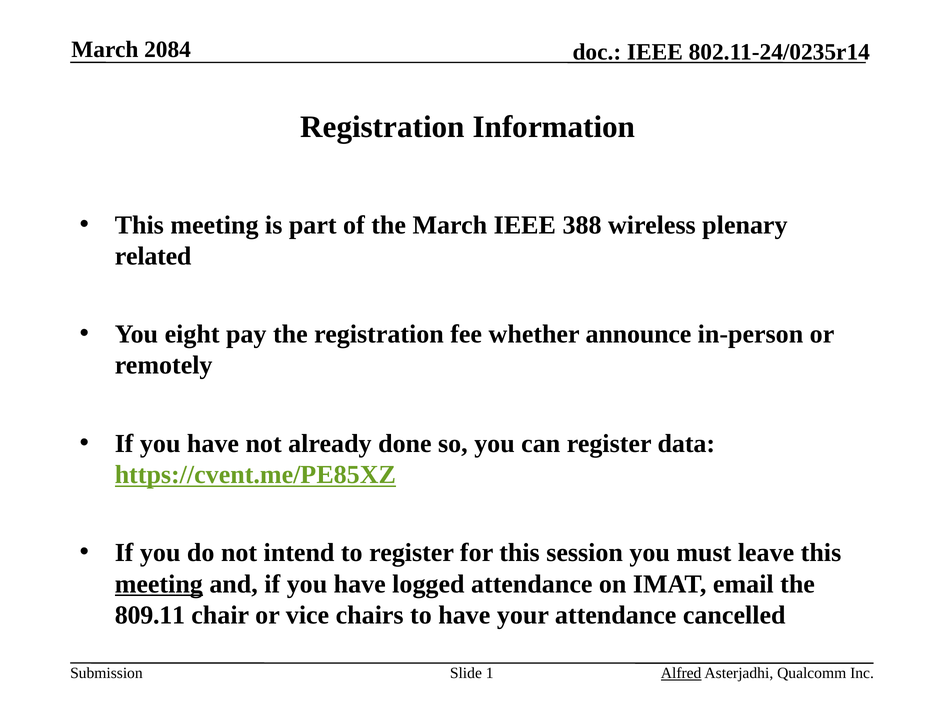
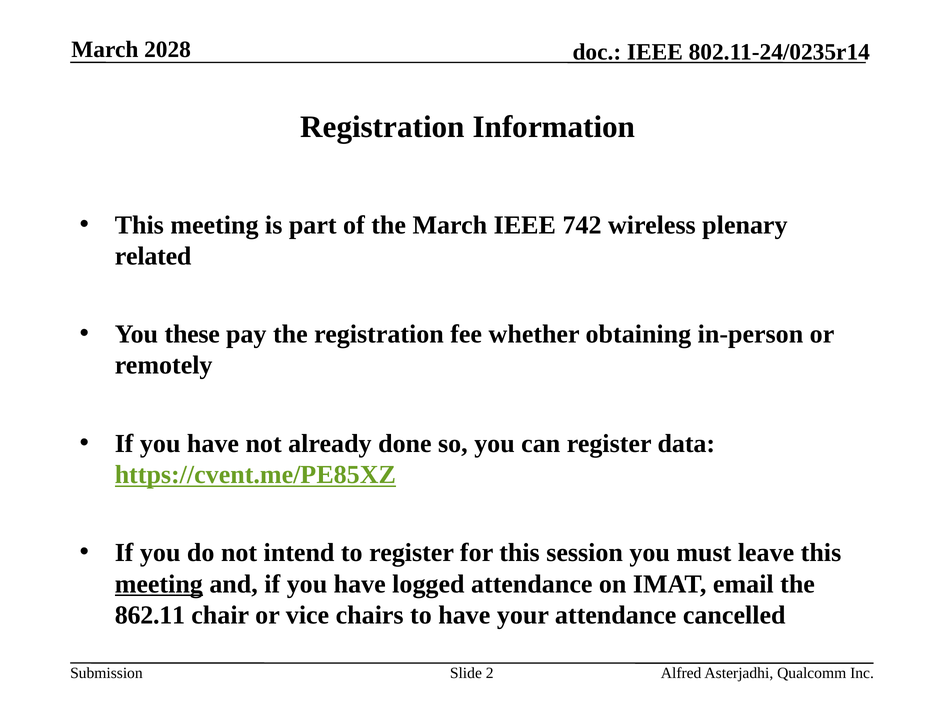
2084: 2084 -> 2028 (168, 50)
388: 388 -> 742 (582, 225)
eight: eight -> these (192, 334)
announce: announce -> obtaining (638, 334)
809.11: 809.11 -> 862.11 (150, 615)
1: 1 -> 2 (490, 673)
Alfred underline: present -> none (681, 673)
